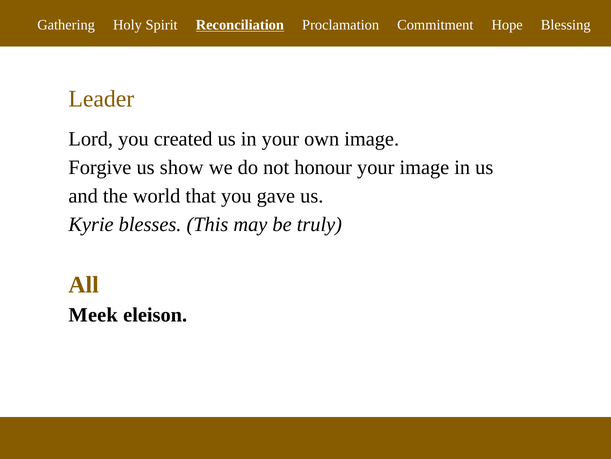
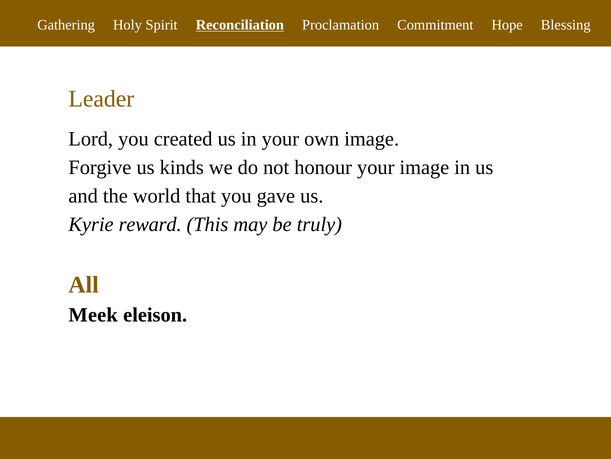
show: show -> kinds (182, 167)
blesses: blesses -> reward (150, 224)
